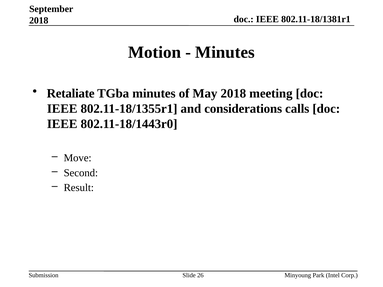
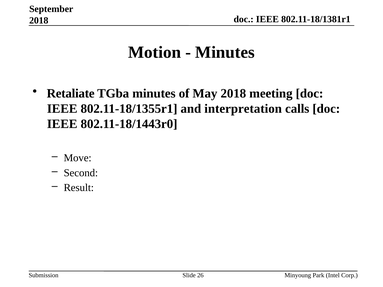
considerations: considerations -> interpretation (243, 109)
